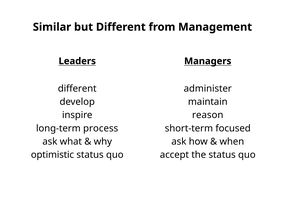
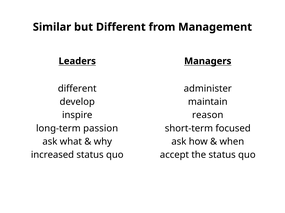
process: process -> passion (101, 129)
optimistic: optimistic -> increased (52, 155)
